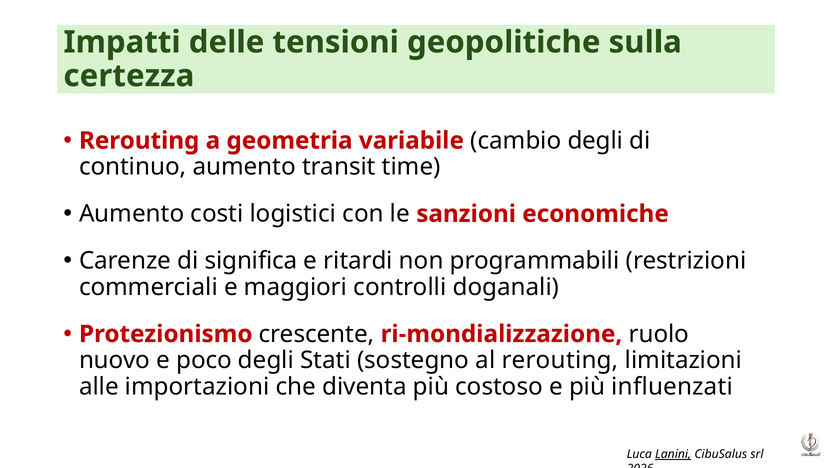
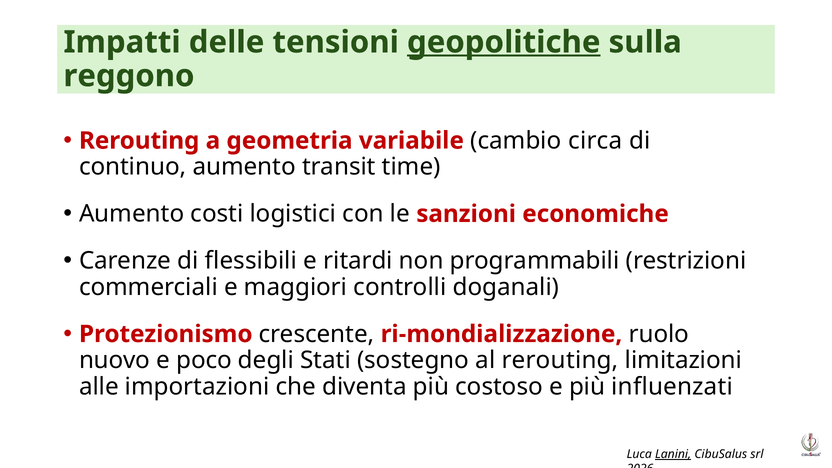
geopolitiche underline: none -> present (504, 42)
certezza: certezza -> reggono (129, 76)
cambio degli: degli -> circa (595, 141)
significa: significa -> flessibili (251, 261)
